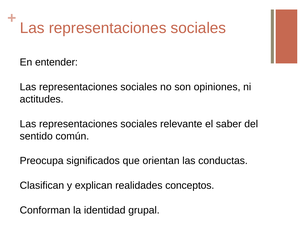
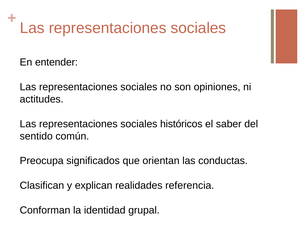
relevante: relevante -> históricos (181, 123)
conceptos: conceptos -> referencia (190, 185)
